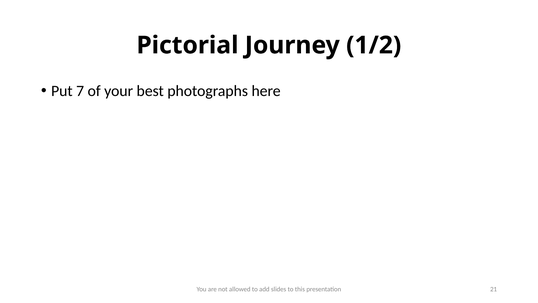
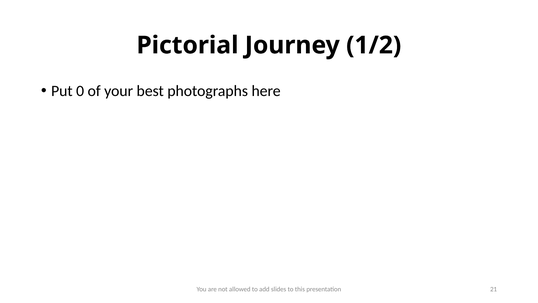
7: 7 -> 0 (80, 91)
